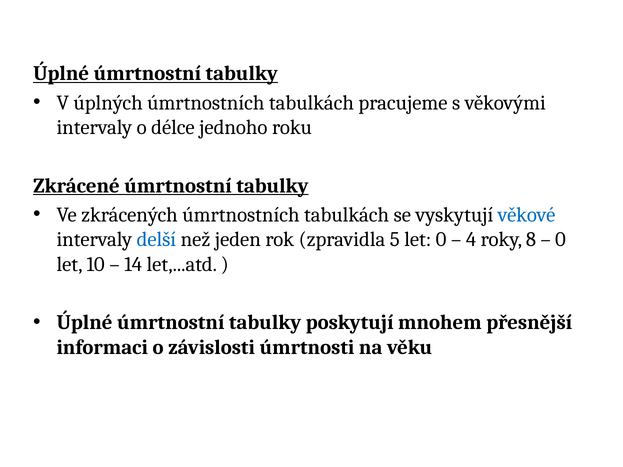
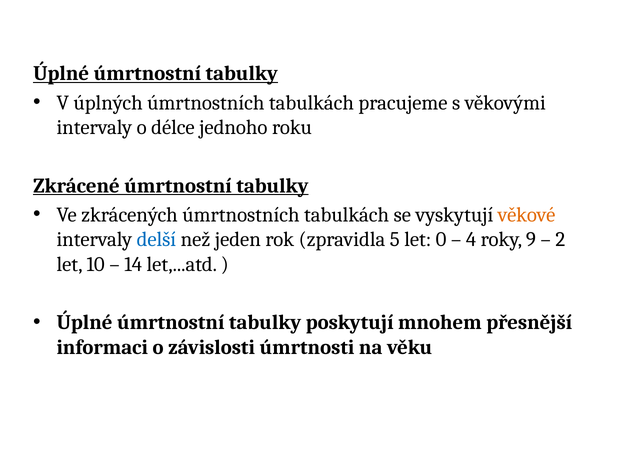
věkové colour: blue -> orange (527, 215)
8: 8 -> 9 (531, 240)
0: 0 -> 2 (560, 240)
